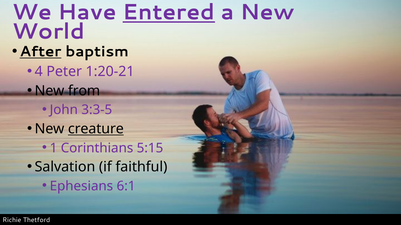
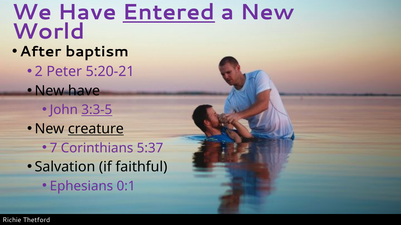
After underline: present -> none (40, 52)
4: 4 -> 2 (39, 72)
1:20-21: 1:20-21 -> 5:20-21 (110, 72)
New from: from -> have (84, 91)
3:3-5 underline: none -> present (97, 110)
1: 1 -> 7 (53, 148)
5:15: 5:15 -> 5:37 (150, 148)
6:1: 6:1 -> 0:1 (126, 186)
